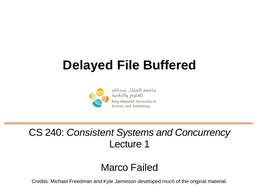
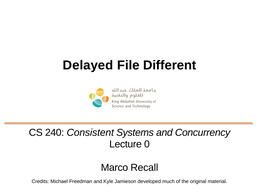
Buffered: Buffered -> Different (170, 65)
1: 1 -> 0 (147, 144)
Failed: Failed -> Recall (144, 168)
